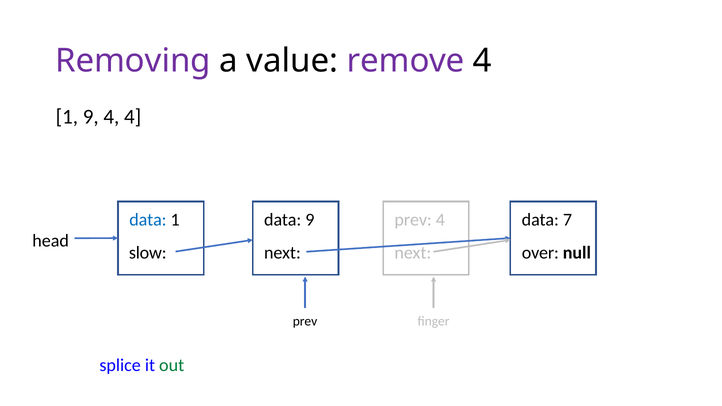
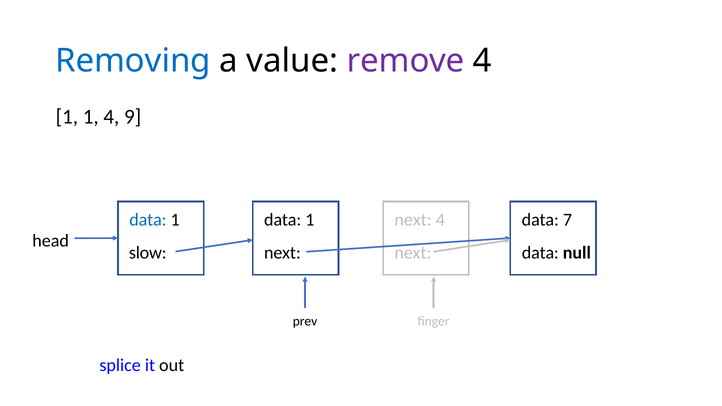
Removing colour: purple -> blue (133, 61)
1 9: 9 -> 1 (91, 117)
4 4: 4 -> 9 (133, 117)
9: 9 -> 1 (310, 220)
prev: prev -> next (413, 220)
over: over -> data (540, 253)
out colour: green -> black (172, 366)
